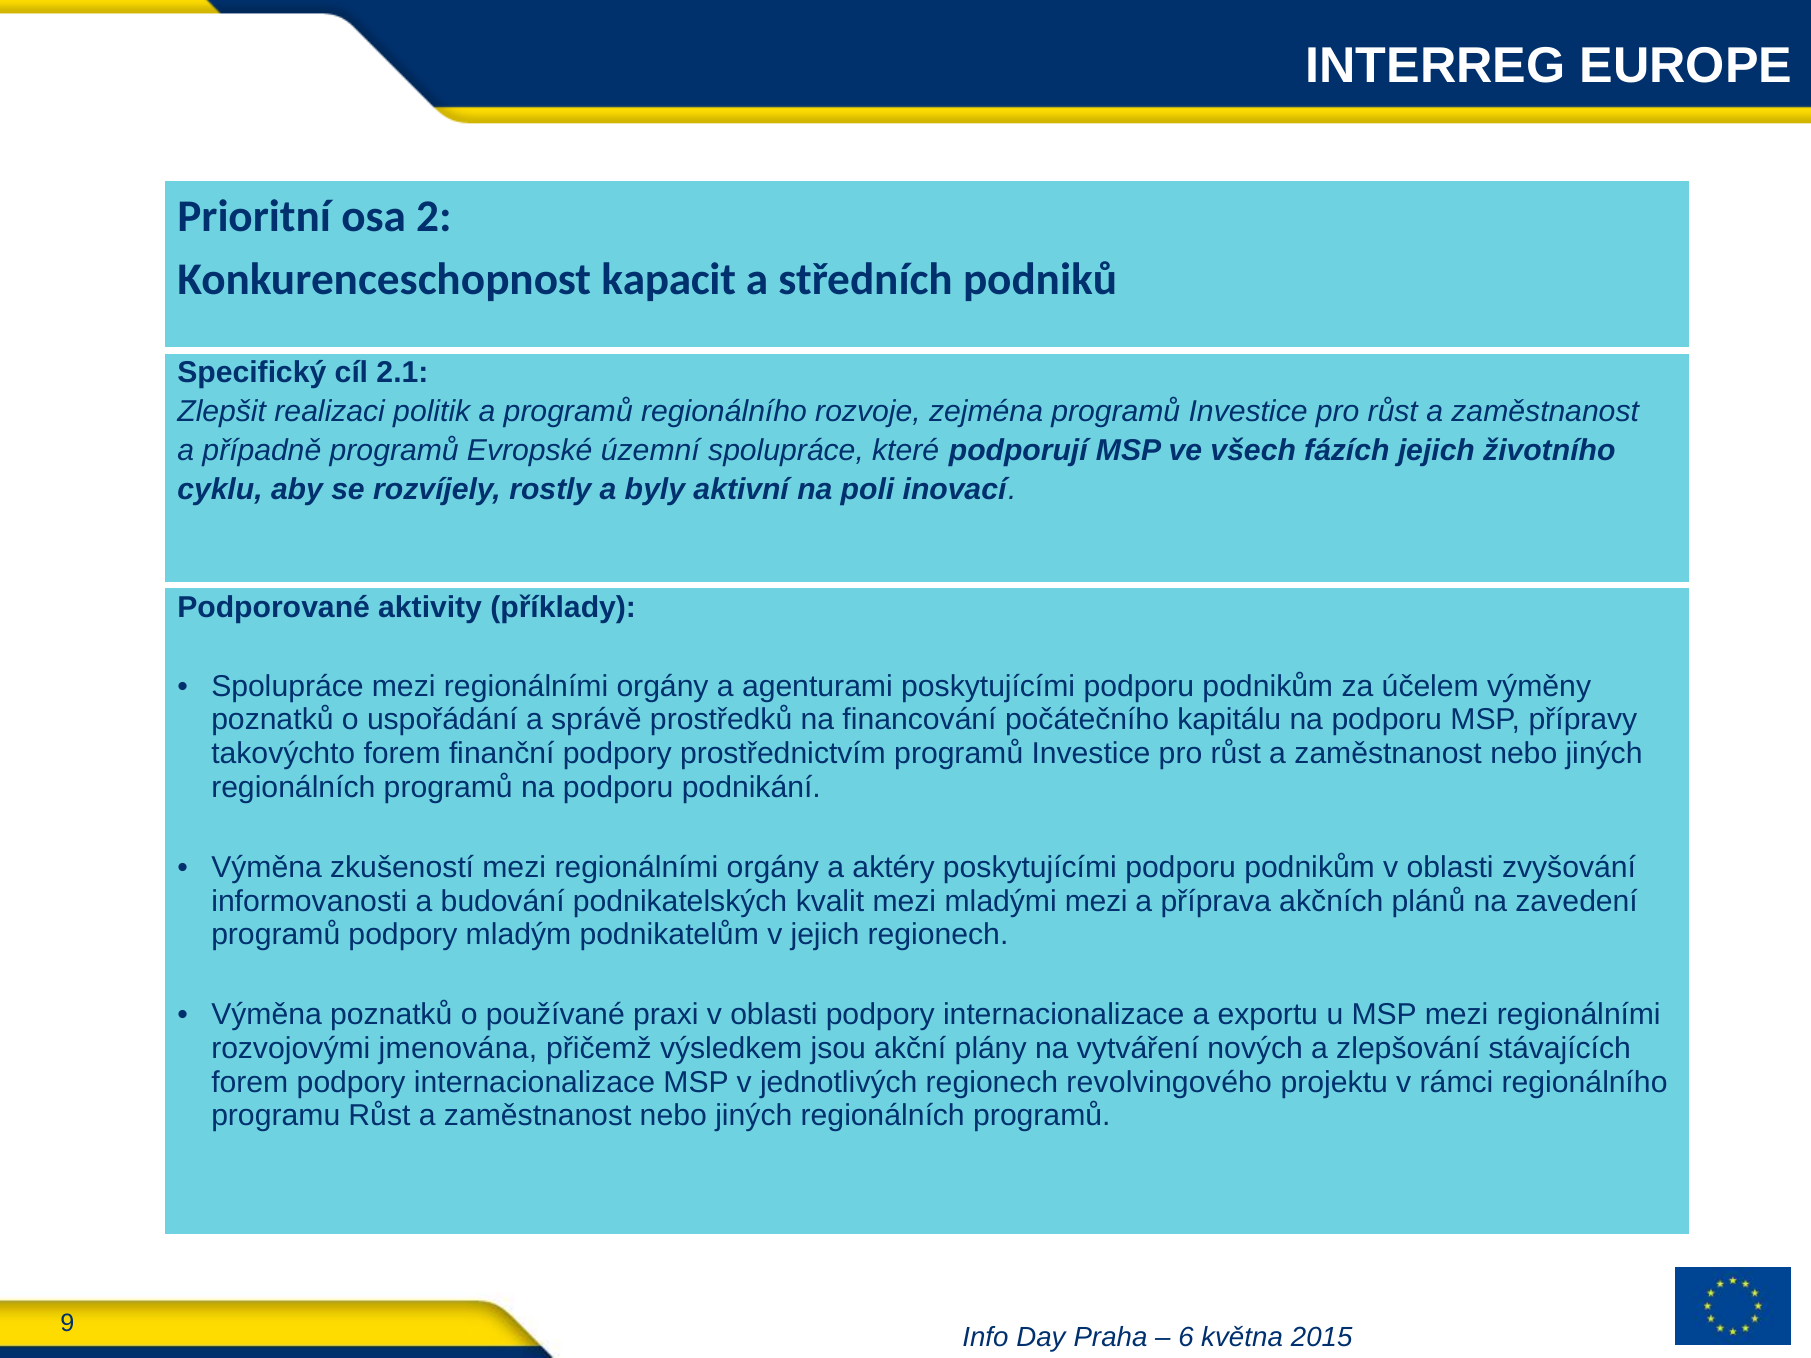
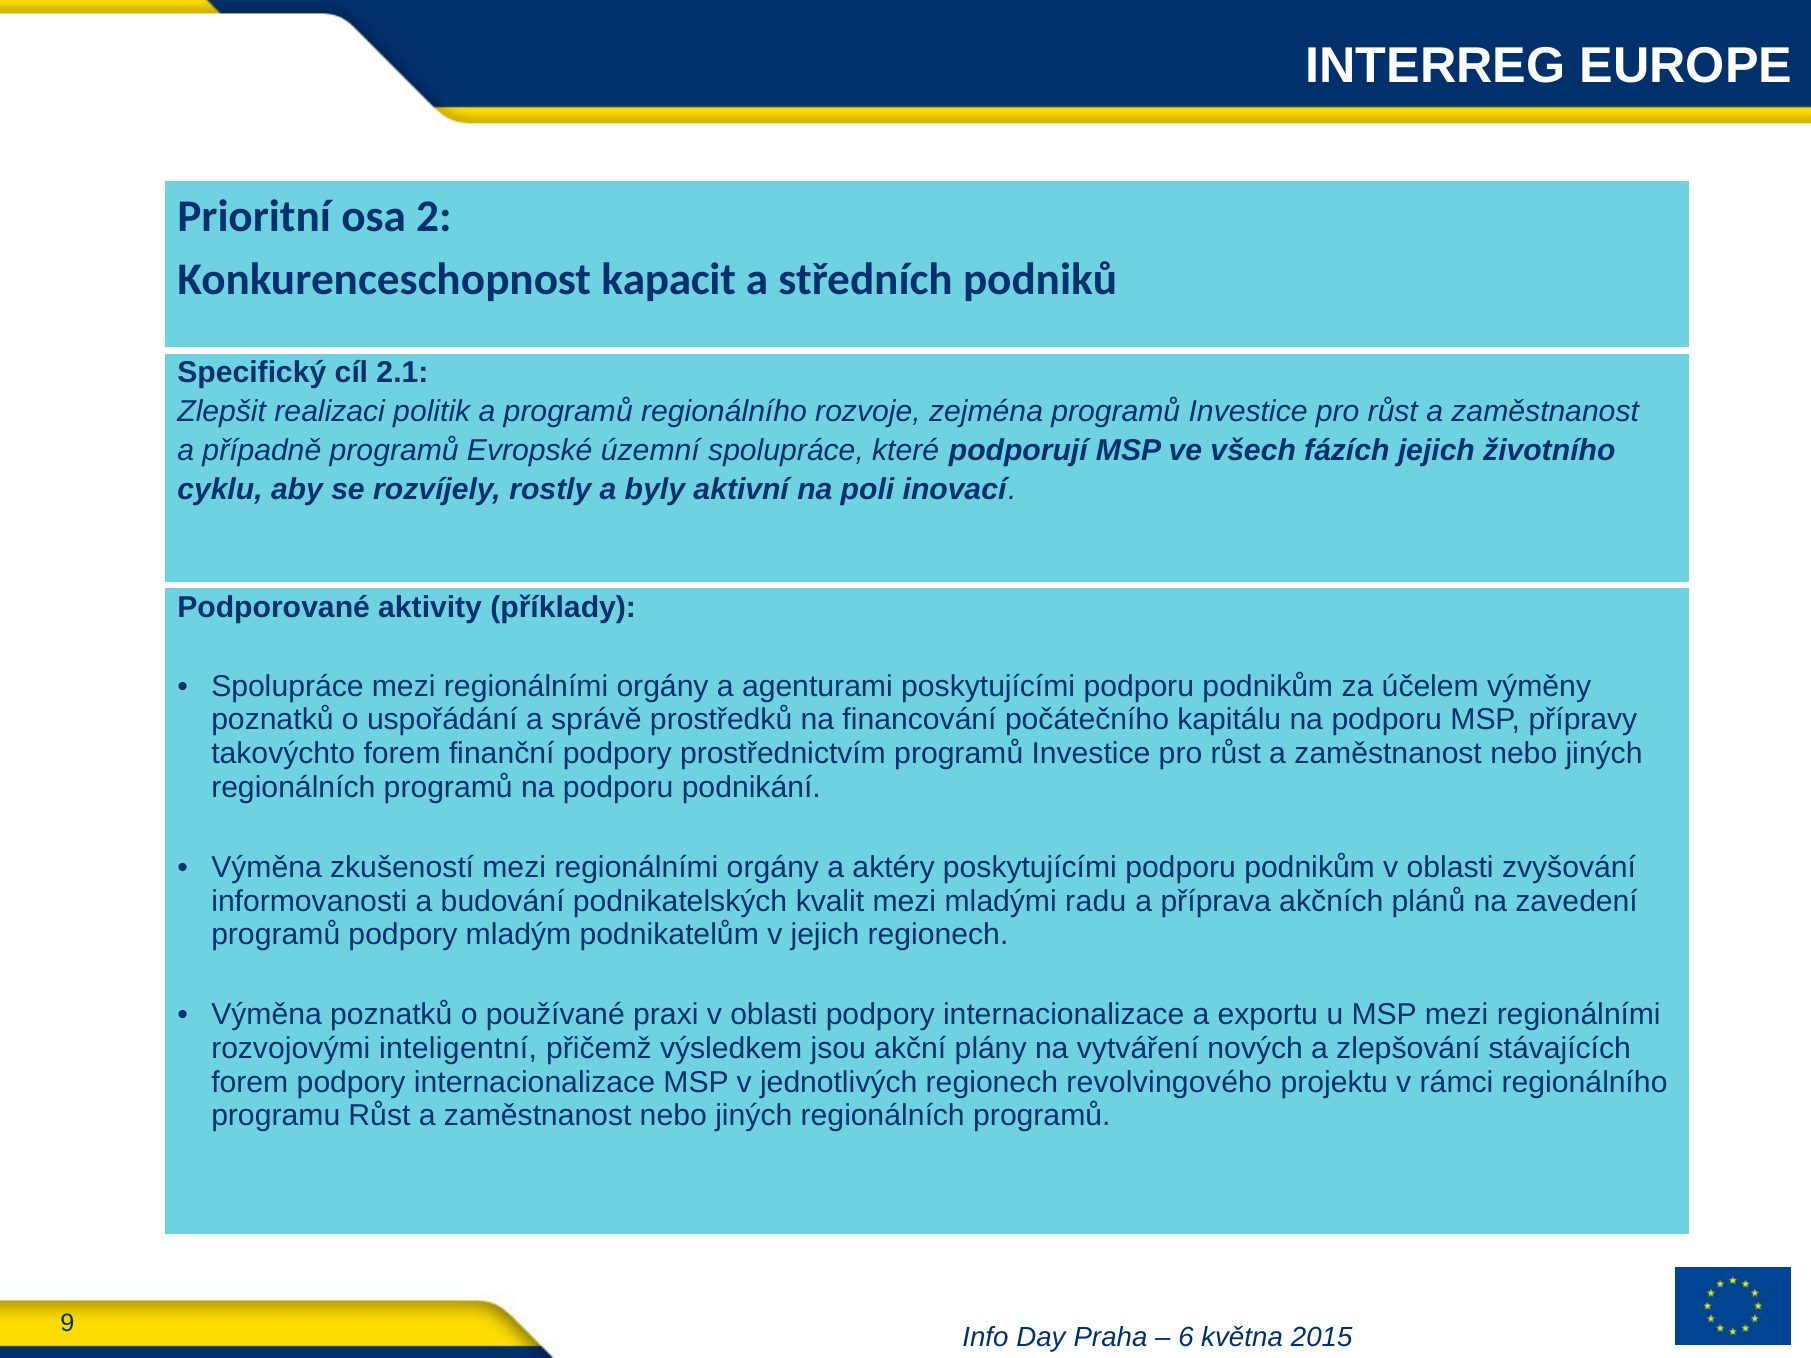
mladými mezi: mezi -> radu (1096, 901)
jmenována: jmenována -> inteligentní (458, 1049)
